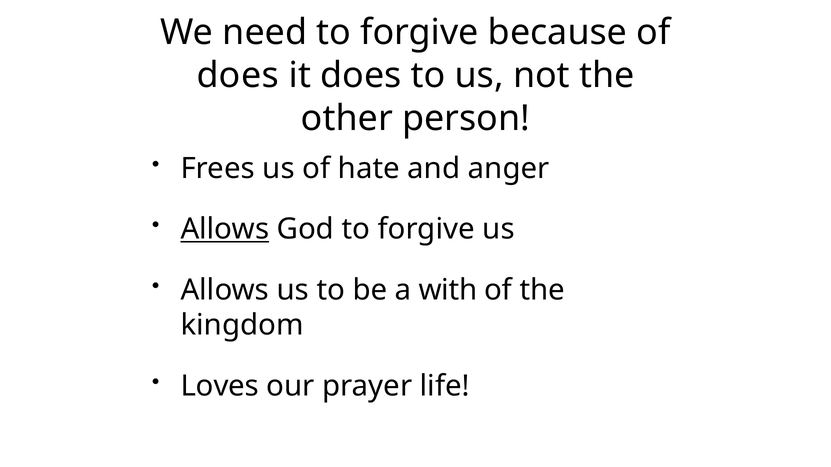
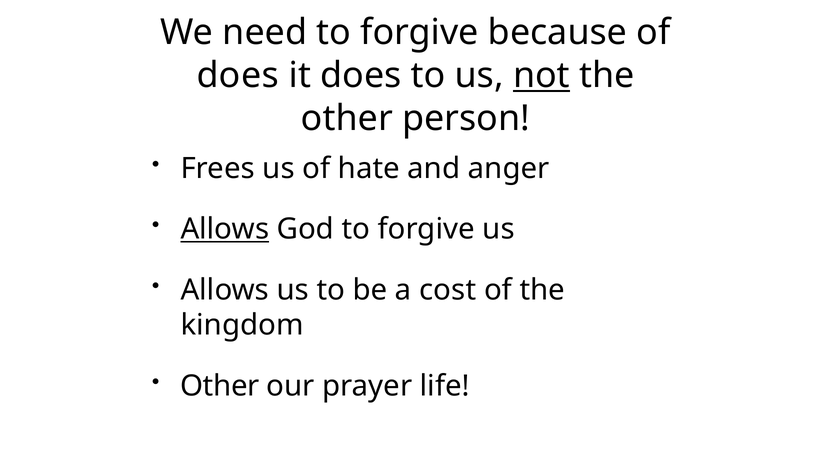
not underline: none -> present (542, 76)
with: with -> cost (448, 290)
Loves: Loves -> Other (220, 386)
